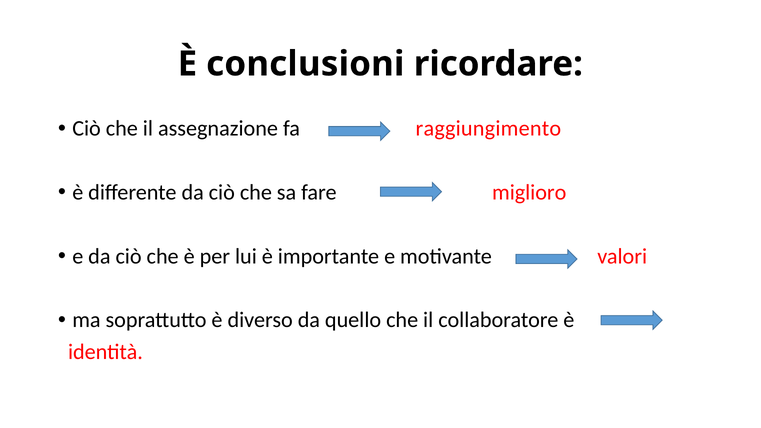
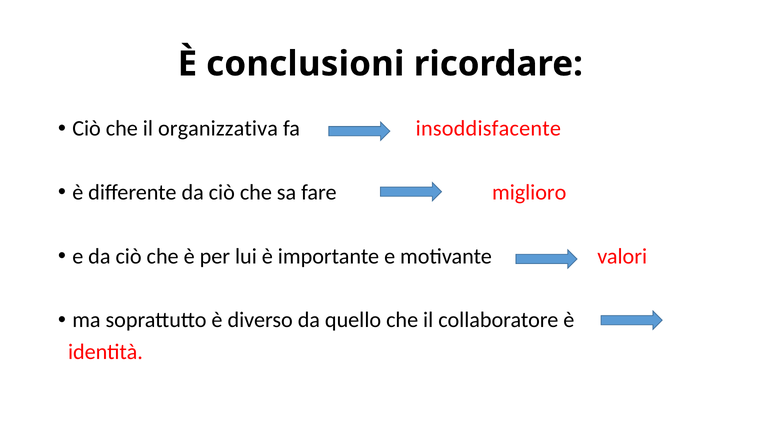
assegnazione: assegnazione -> organizzativa (218, 129)
raggiungimento: raggiungimento -> insoddisfacente (488, 129)
